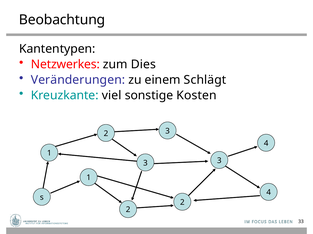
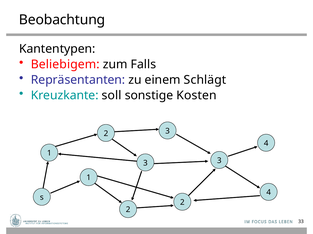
Netzwerkes: Netzwerkes -> Beliebigem (65, 65)
Dies: Dies -> Falls (143, 65)
Veränderungen: Veränderungen -> Repräsentanten (78, 80)
viel: viel -> soll (112, 96)
